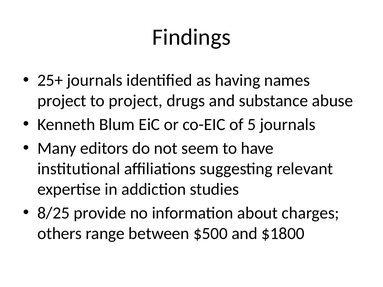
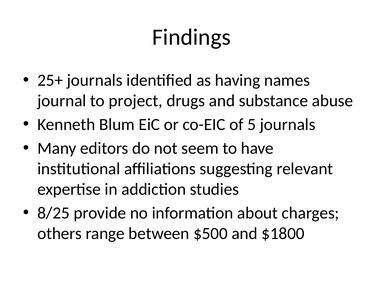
project: project -> journal (62, 101)
